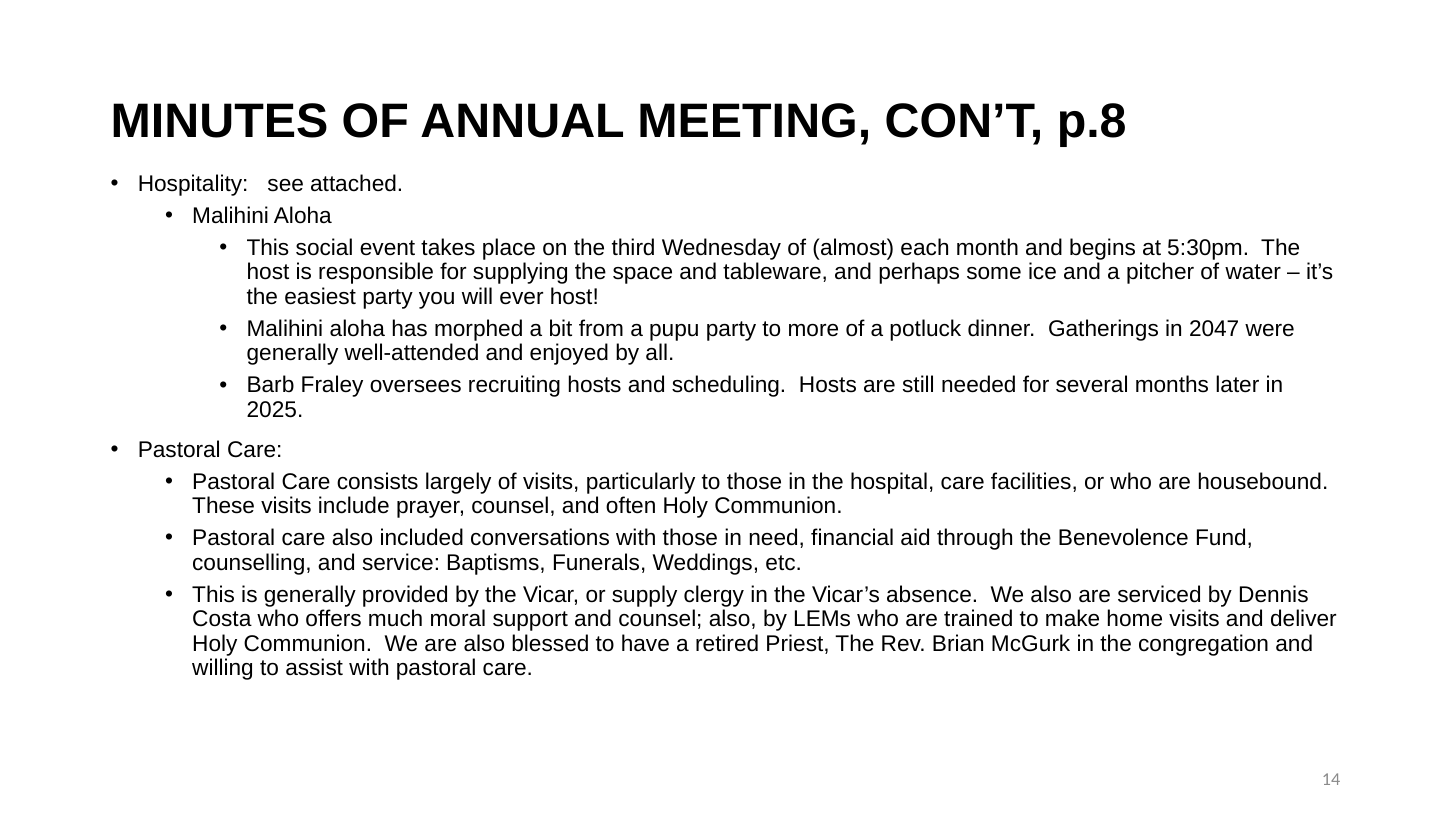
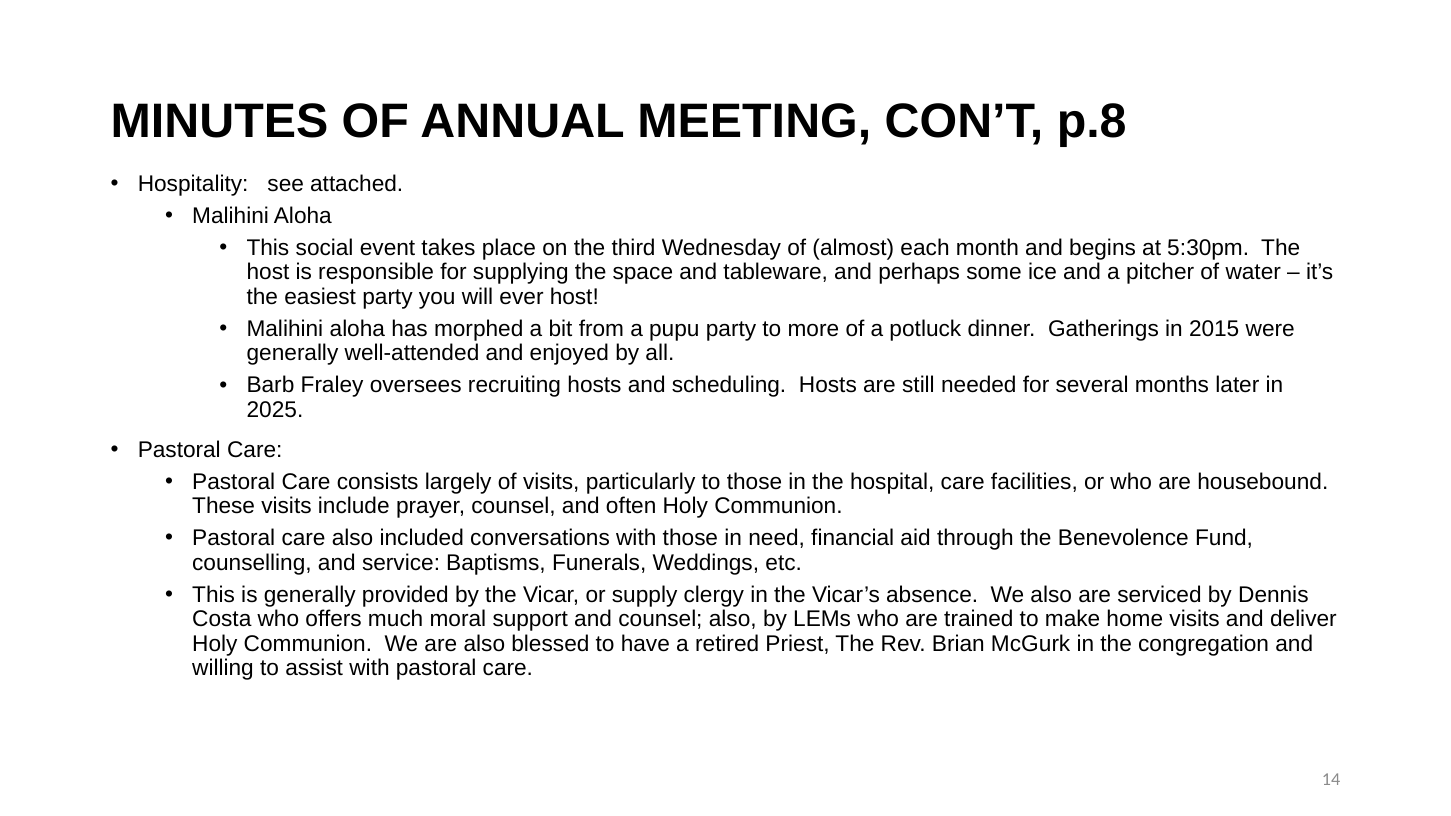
2047: 2047 -> 2015 (1214, 329)
